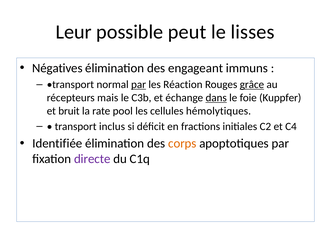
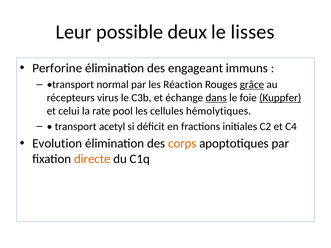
peut: peut -> deux (187, 32)
Négatives: Négatives -> Perforine (57, 68)
par underline: present -> none (139, 85)
mais: mais -> virus (108, 98)
Kuppfer underline: none -> present (280, 98)
bruit: bruit -> celui (69, 111)
inclus: inclus -> acetyl (112, 127)
Identifiée: Identifiée -> Evolution (57, 144)
directe colour: purple -> orange (92, 159)
